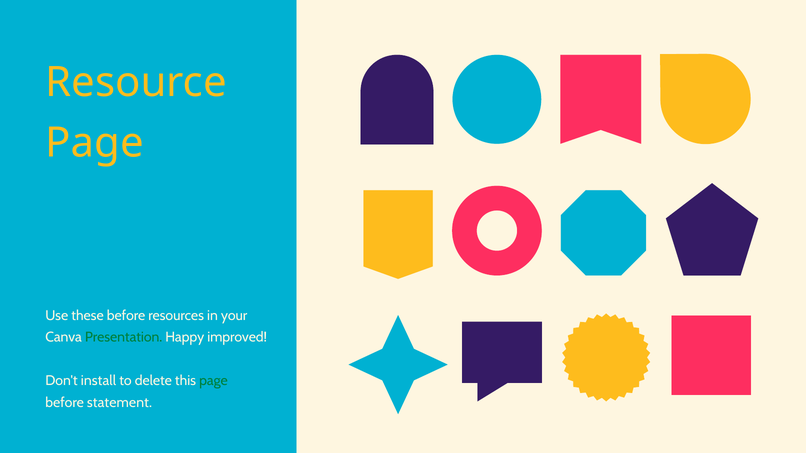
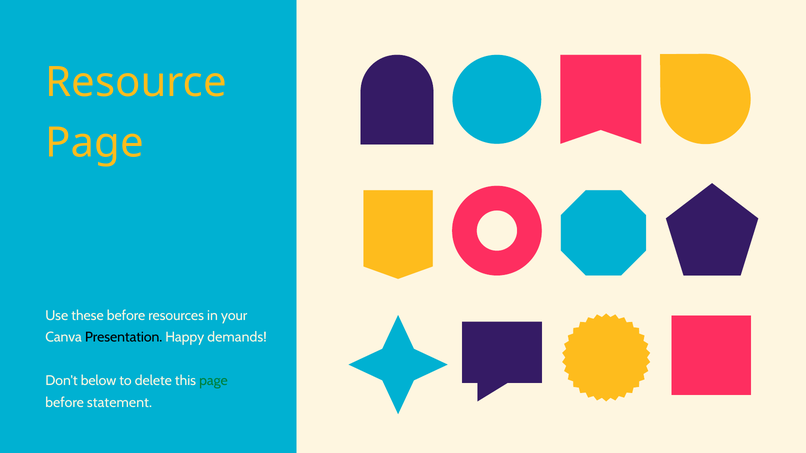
Presentation colour: green -> black (124, 338)
improved: improved -> demands (237, 338)
install: install -> below (99, 381)
